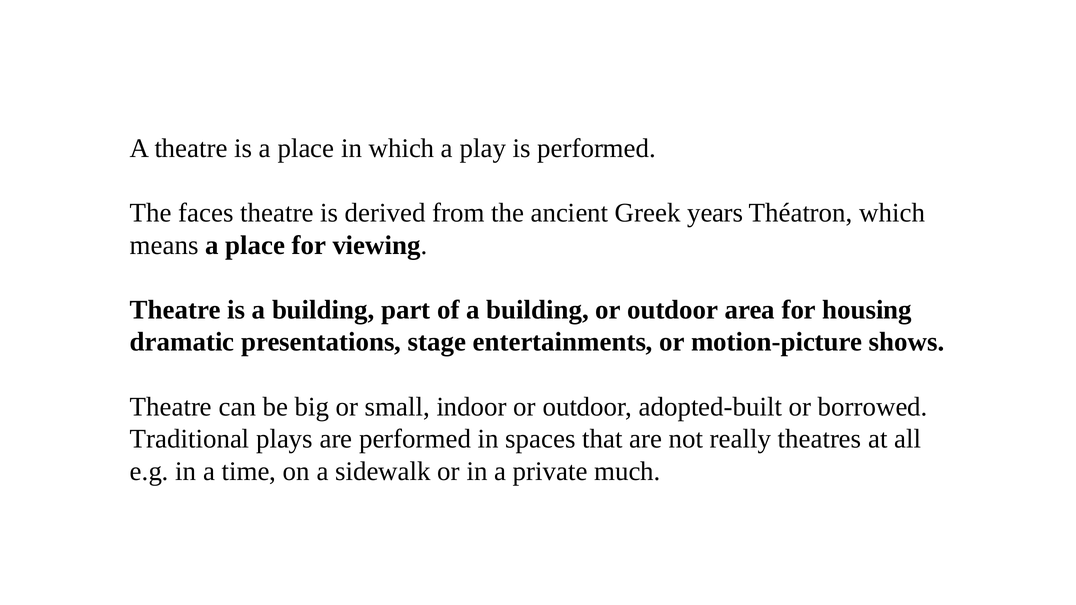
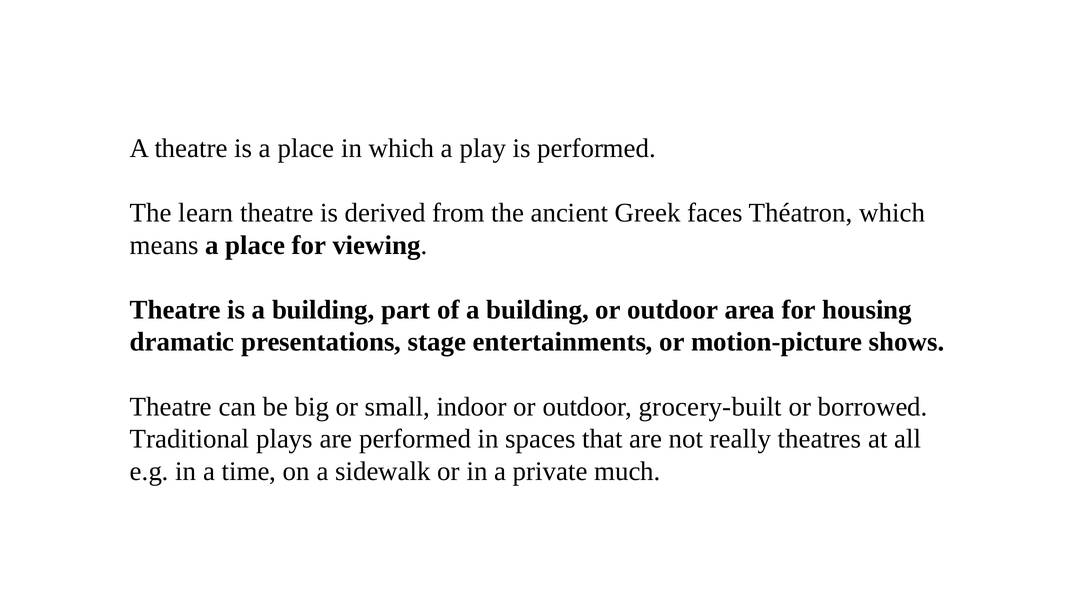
faces: faces -> learn (206, 213)
years: years -> faces (715, 213)
adopted-built: adopted-built -> grocery-built (710, 407)
